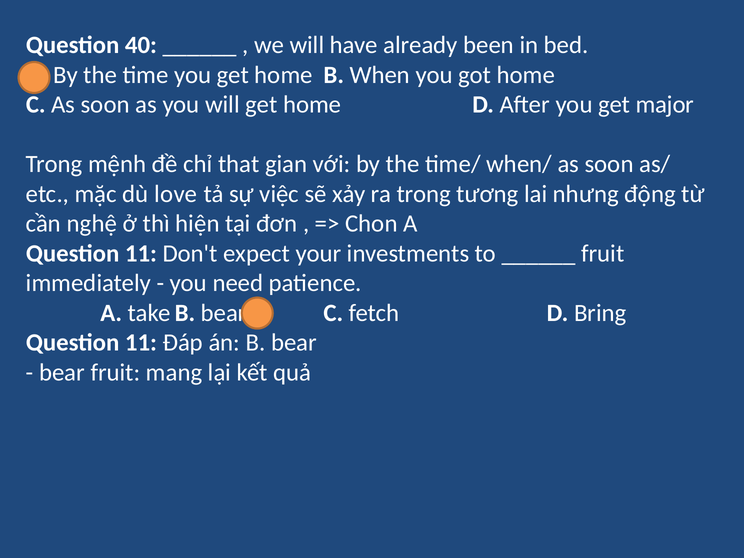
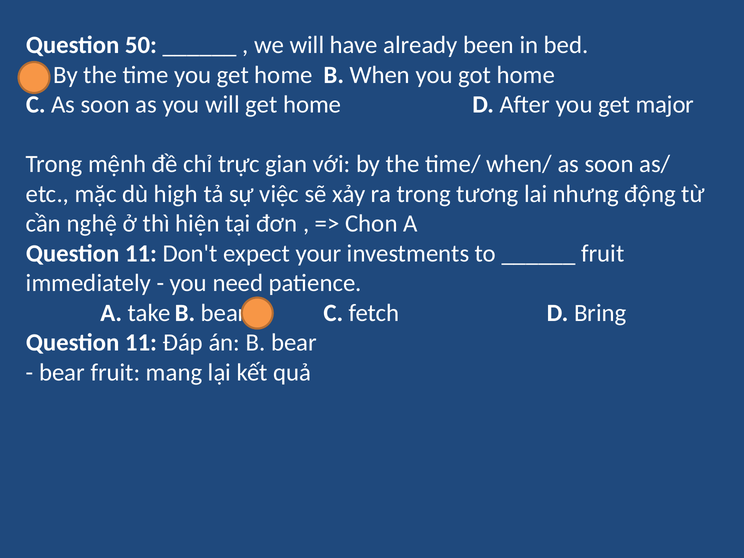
40: 40 -> 50 (141, 45)
that: that -> trực (239, 164)
love: love -> high (176, 194)
